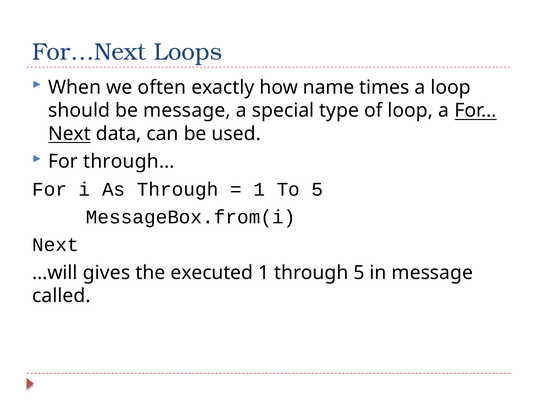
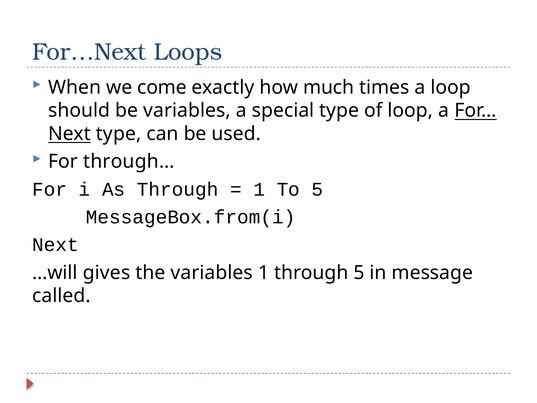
often: often -> come (162, 87)
name: name -> much (329, 87)
be message: message -> variables (187, 110)
Next data: data -> type (119, 134)
the executed: executed -> variables (212, 272)
